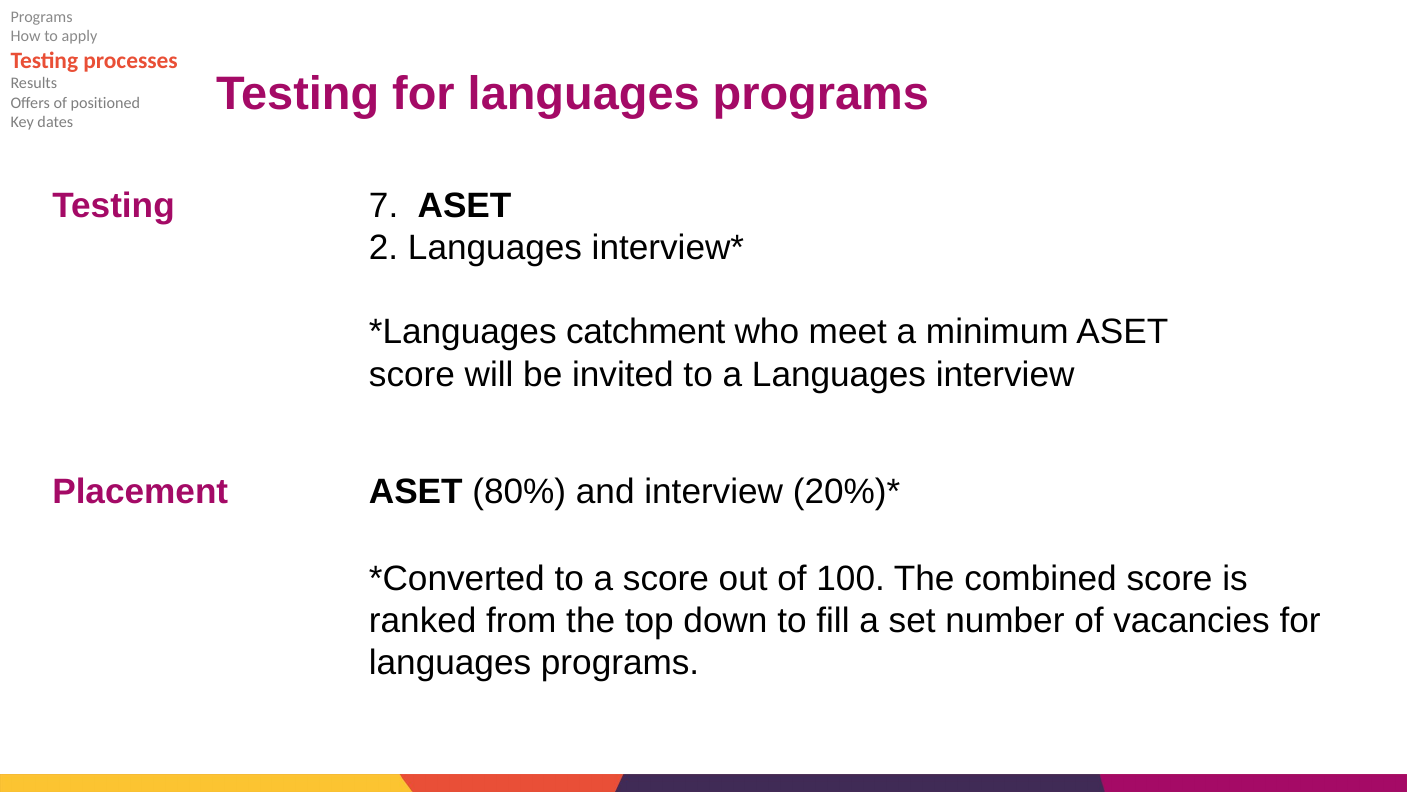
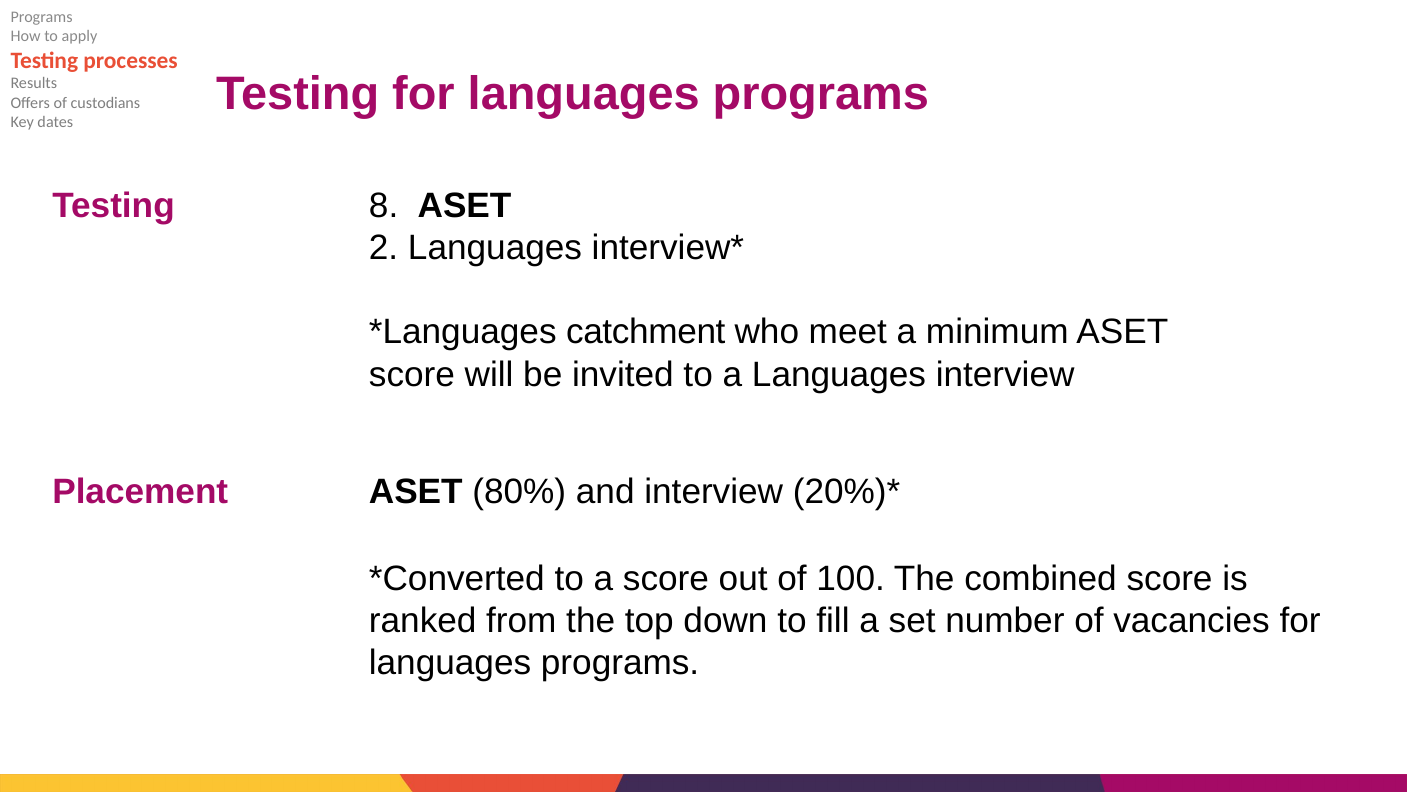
positioned: positioned -> custodians (105, 103)
7: 7 -> 8 (384, 205)
